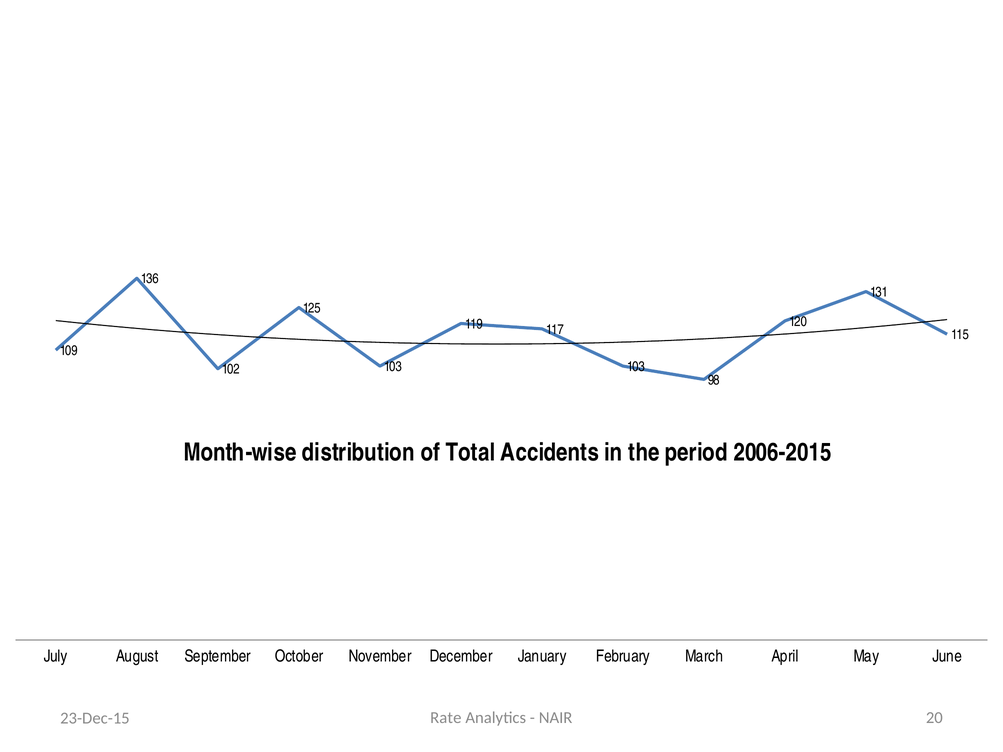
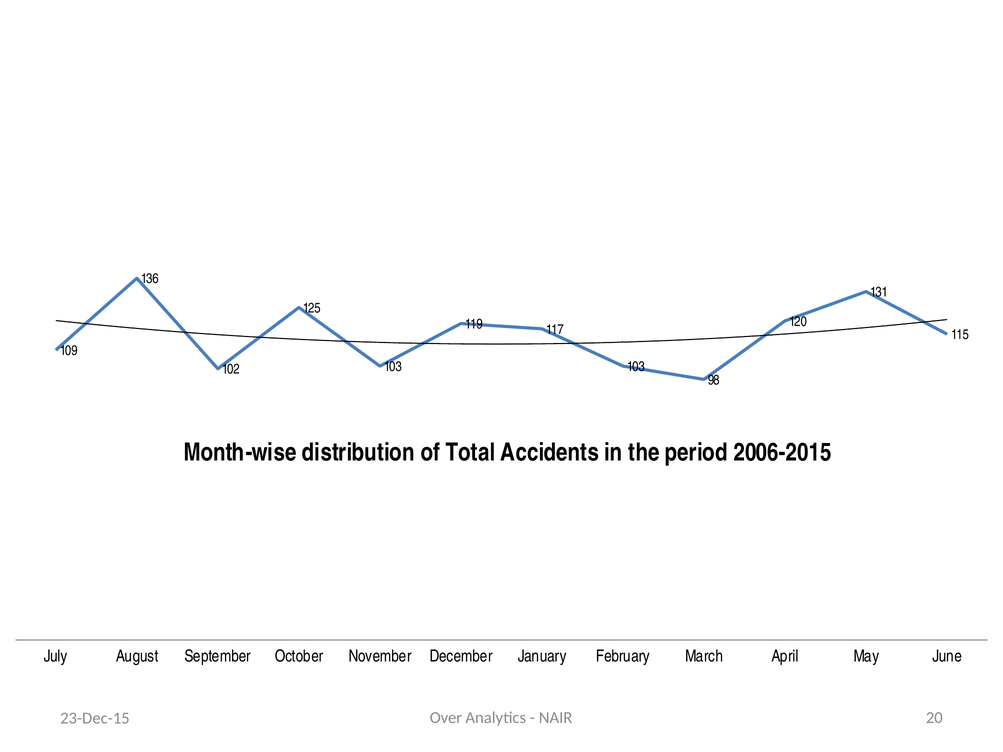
Rate: Rate -> Over (446, 718)
